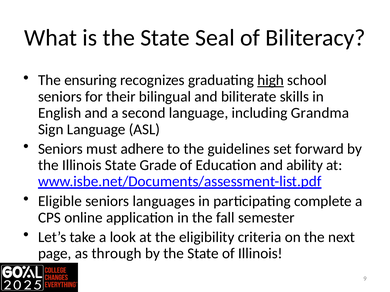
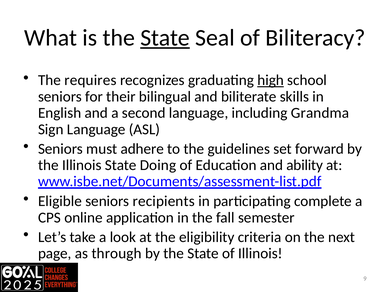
State underline: none -> present (165, 38)
ensuring: ensuring -> requires (90, 80)
Grade: Grade -> Doing (158, 165)
languages: languages -> recipients (164, 202)
